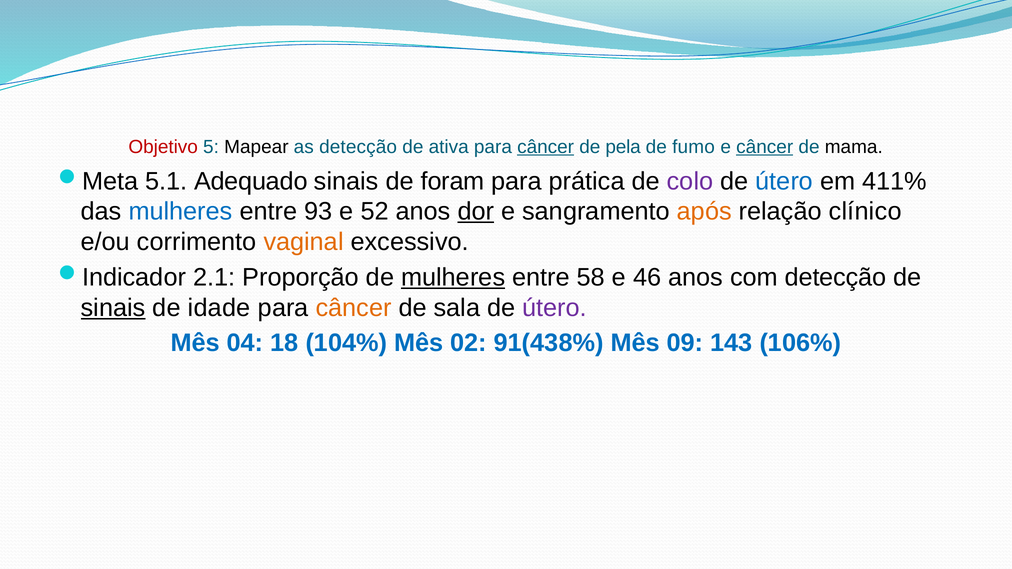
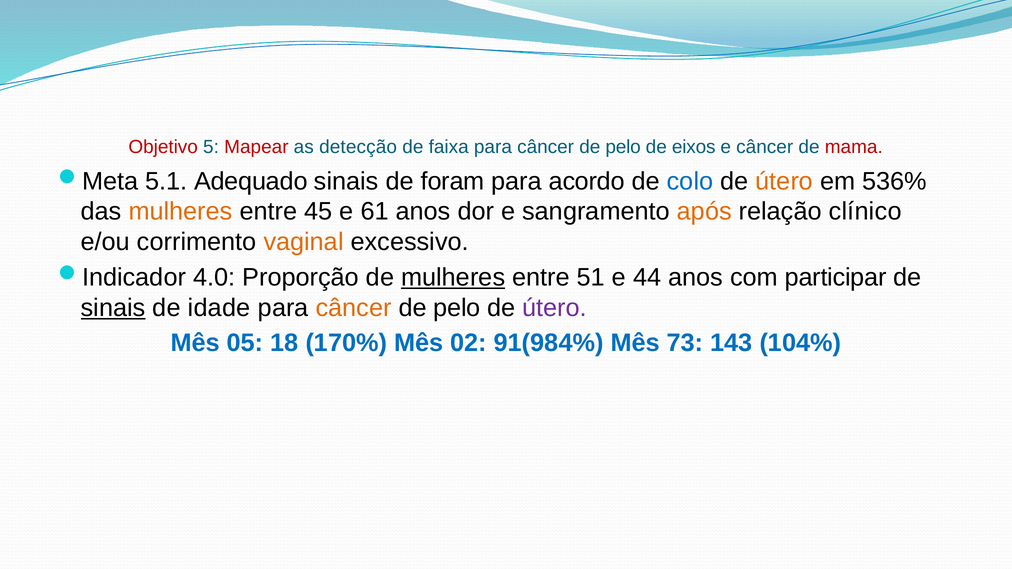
Mapear colour: black -> red (256, 147)
ativa: ativa -> faixa (449, 147)
câncer underline: present -> none (546, 147)
pela: pela -> pelo (623, 147)
fumo: fumo -> eixos (694, 147)
câncer underline: present -> none (765, 147)
mama colour: black -> red (854, 147)
prática: prática -> acordo (587, 181)
colo colour: purple -> blue (690, 181)
útero colour: blue -> orange (784, 181)
411%: 411% -> 536% (895, 181)
mulheres colour: blue -> orange (181, 212)
93: 93 -> 45 (318, 212)
52: 52 -> 61 (375, 212)
dor underline: present -> none (476, 212)
2.1: 2.1 -> 4.0 (214, 277)
58: 58 -> 51 (591, 277)
46: 46 -> 44 (647, 277)
com detecção: detecção -> participar (836, 277)
sala: sala -> pelo (457, 308)
04: 04 -> 05 (245, 343)
104%: 104% -> 170% (346, 343)
91(438%: 91(438% -> 91(984% (549, 343)
09: 09 -> 73 (685, 343)
106%: 106% -> 104% (800, 343)
